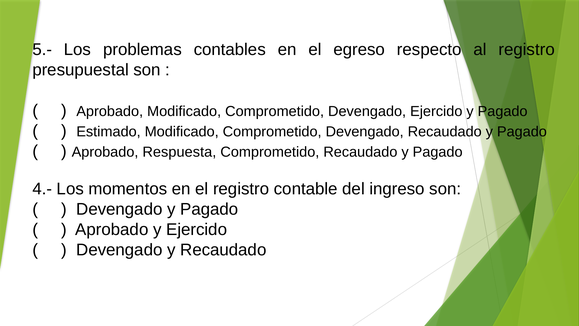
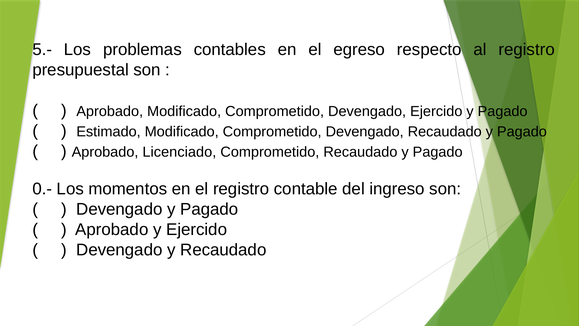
Respuesta: Respuesta -> Licenciado (179, 152)
4.-: 4.- -> 0.- (42, 189)
